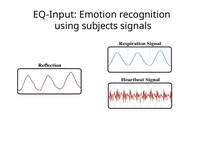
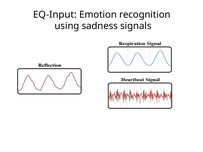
subjects: subjects -> sadness (100, 26)
